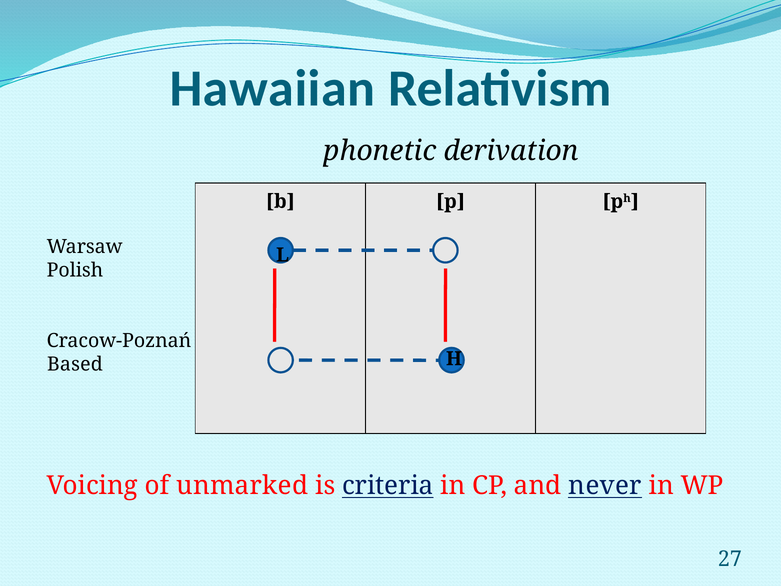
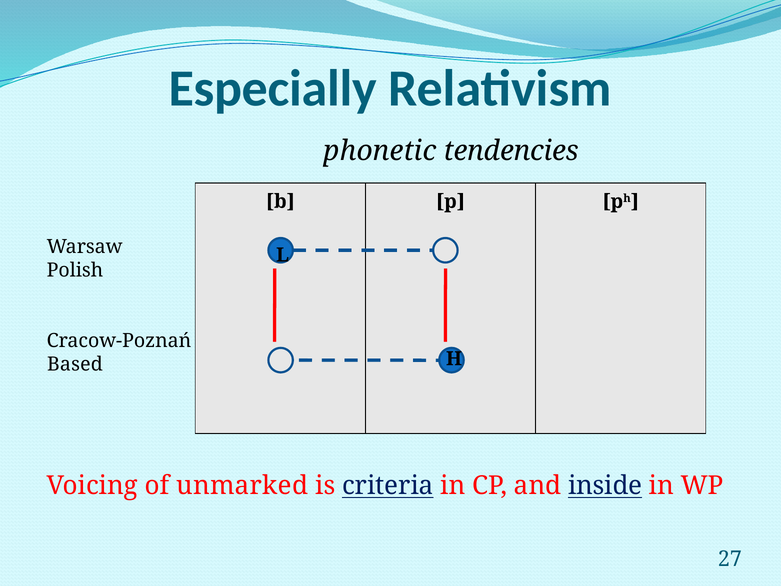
Hawaiian: Hawaiian -> Especially (273, 88)
derivation: derivation -> tendencies (511, 151)
never: never -> inside (605, 485)
